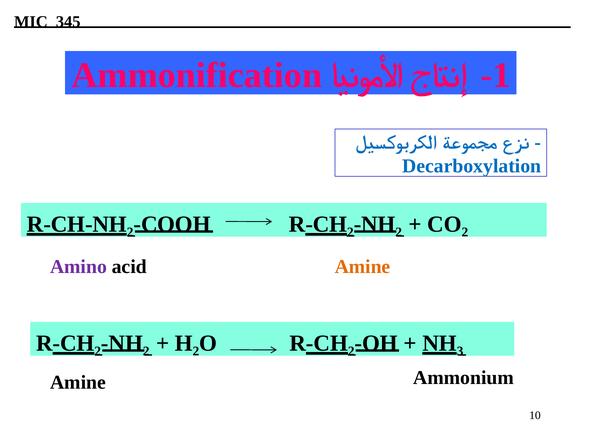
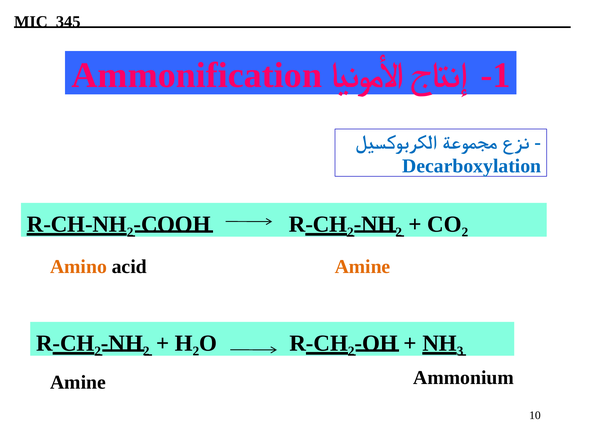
Amino colour: purple -> orange (78, 267)
